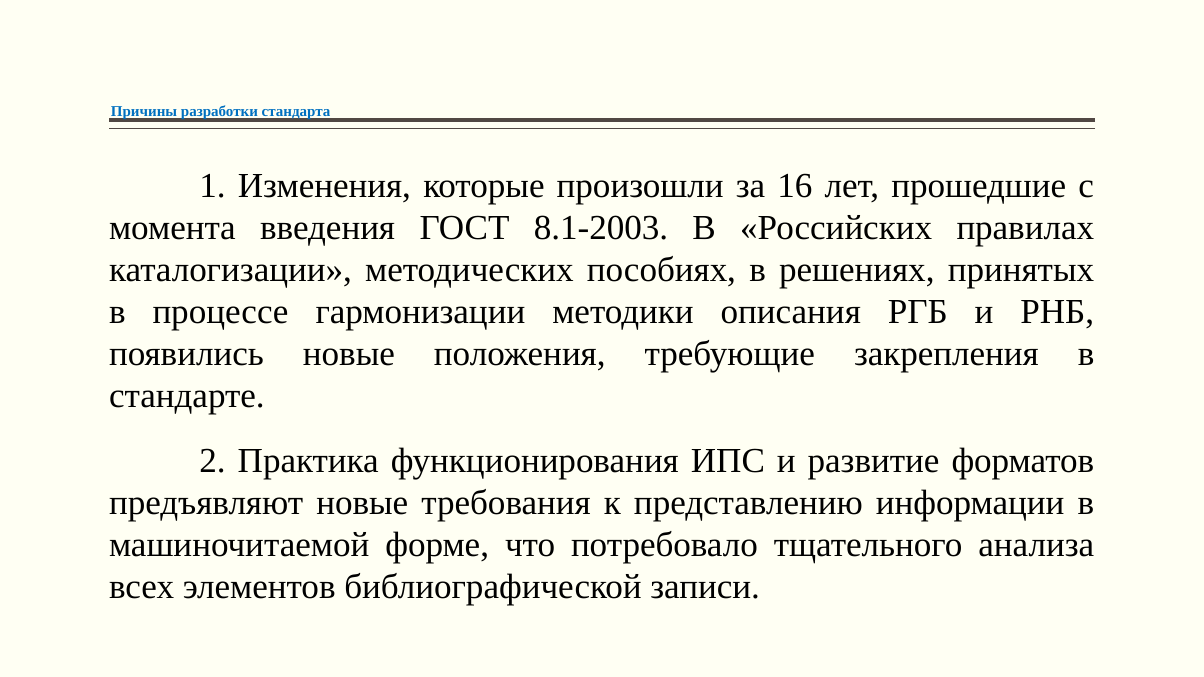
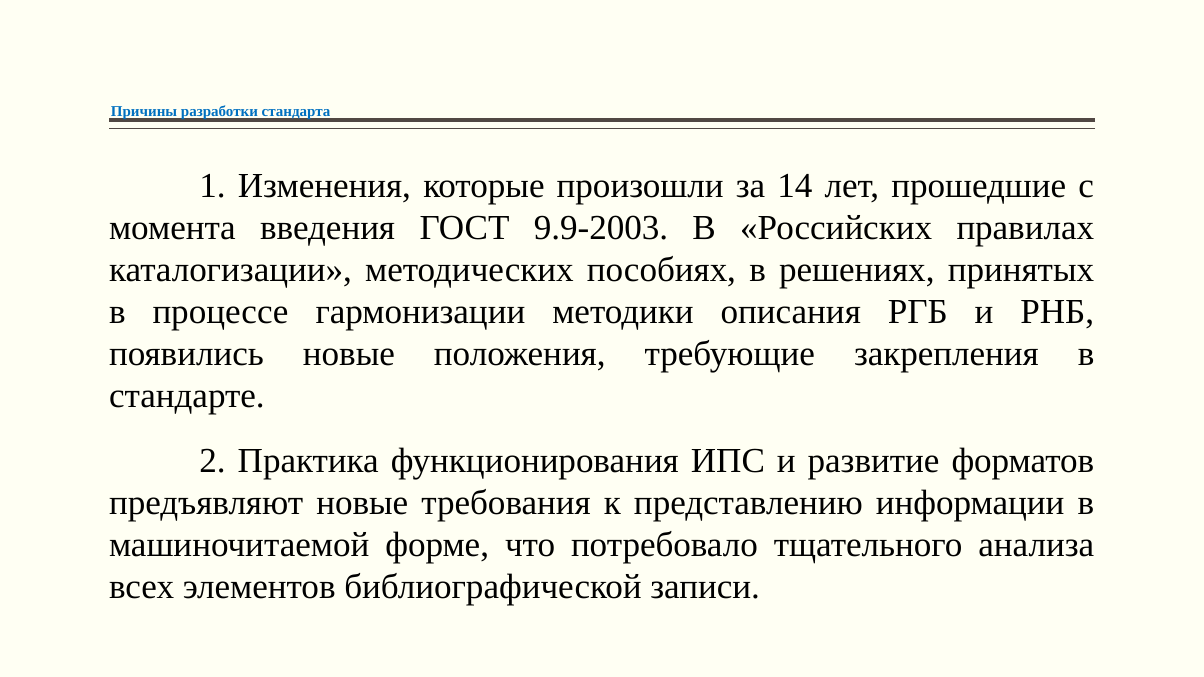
16: 16 -> 14 (795, 186)
8.1-2003: 8.1-2003 -> 9.9-2003 (601, 228)
